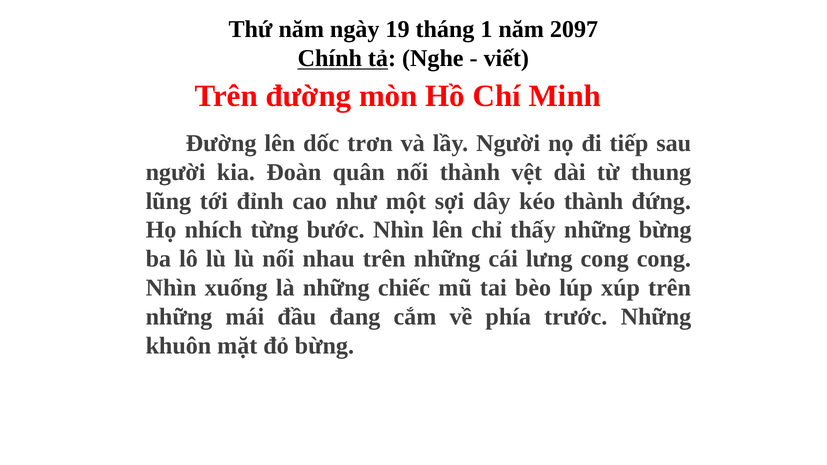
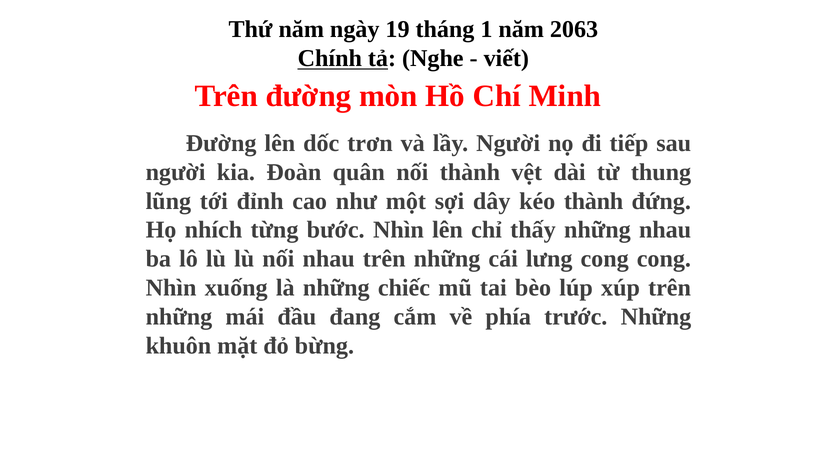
2097: 2097 -> 2063 (574, 30)
những bừng: bừng -> nhau (665, 230)
